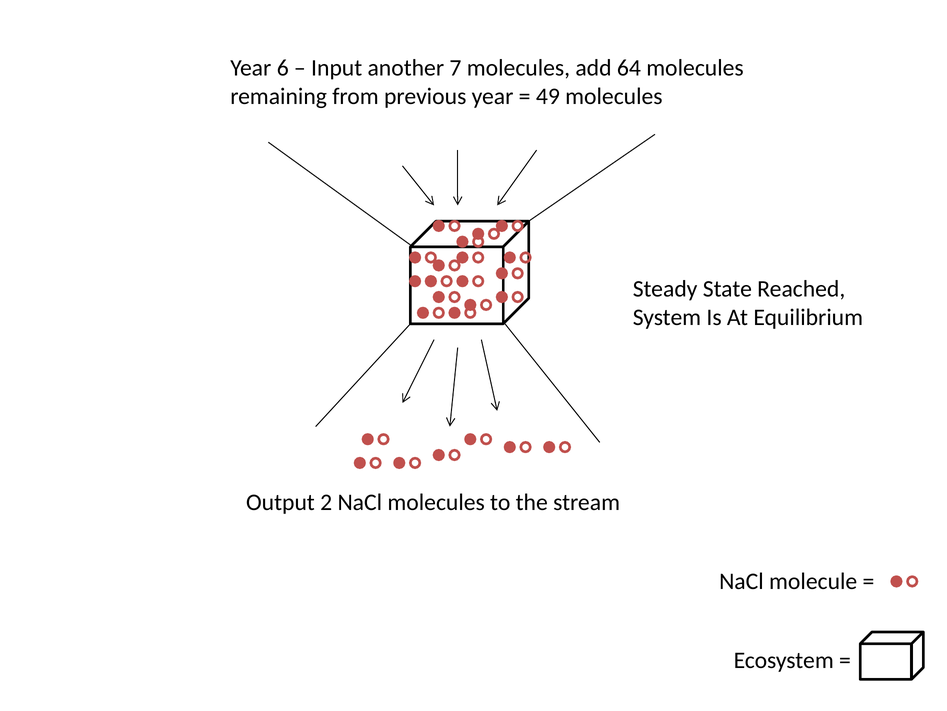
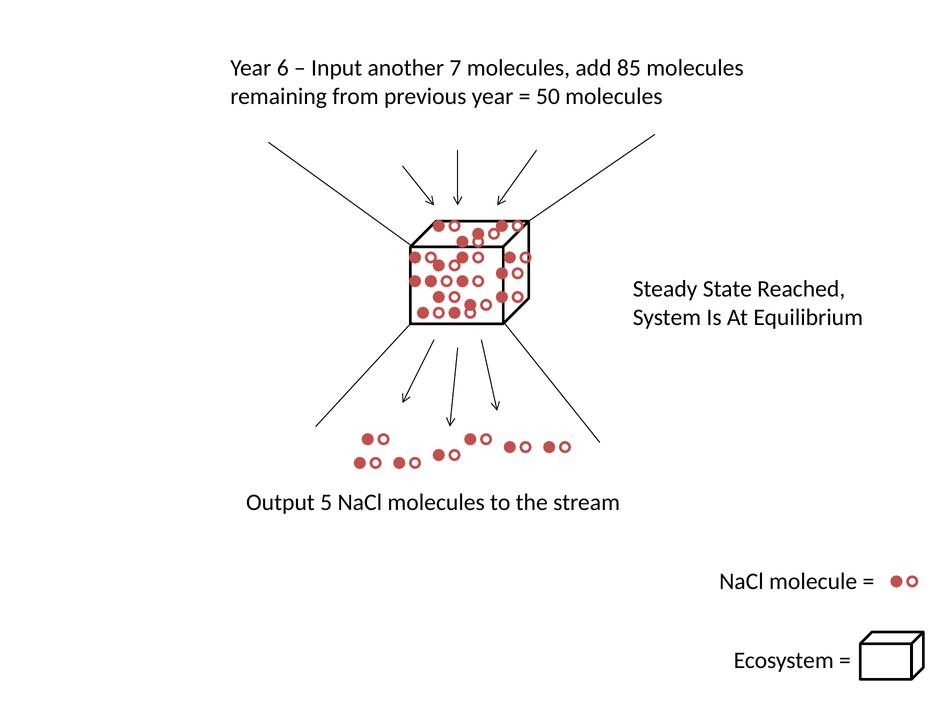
64: 64 -> 85 (629, 68)
49: 49 -> 50 (548, 96)
2: 2 -> 5 (326, 502)
